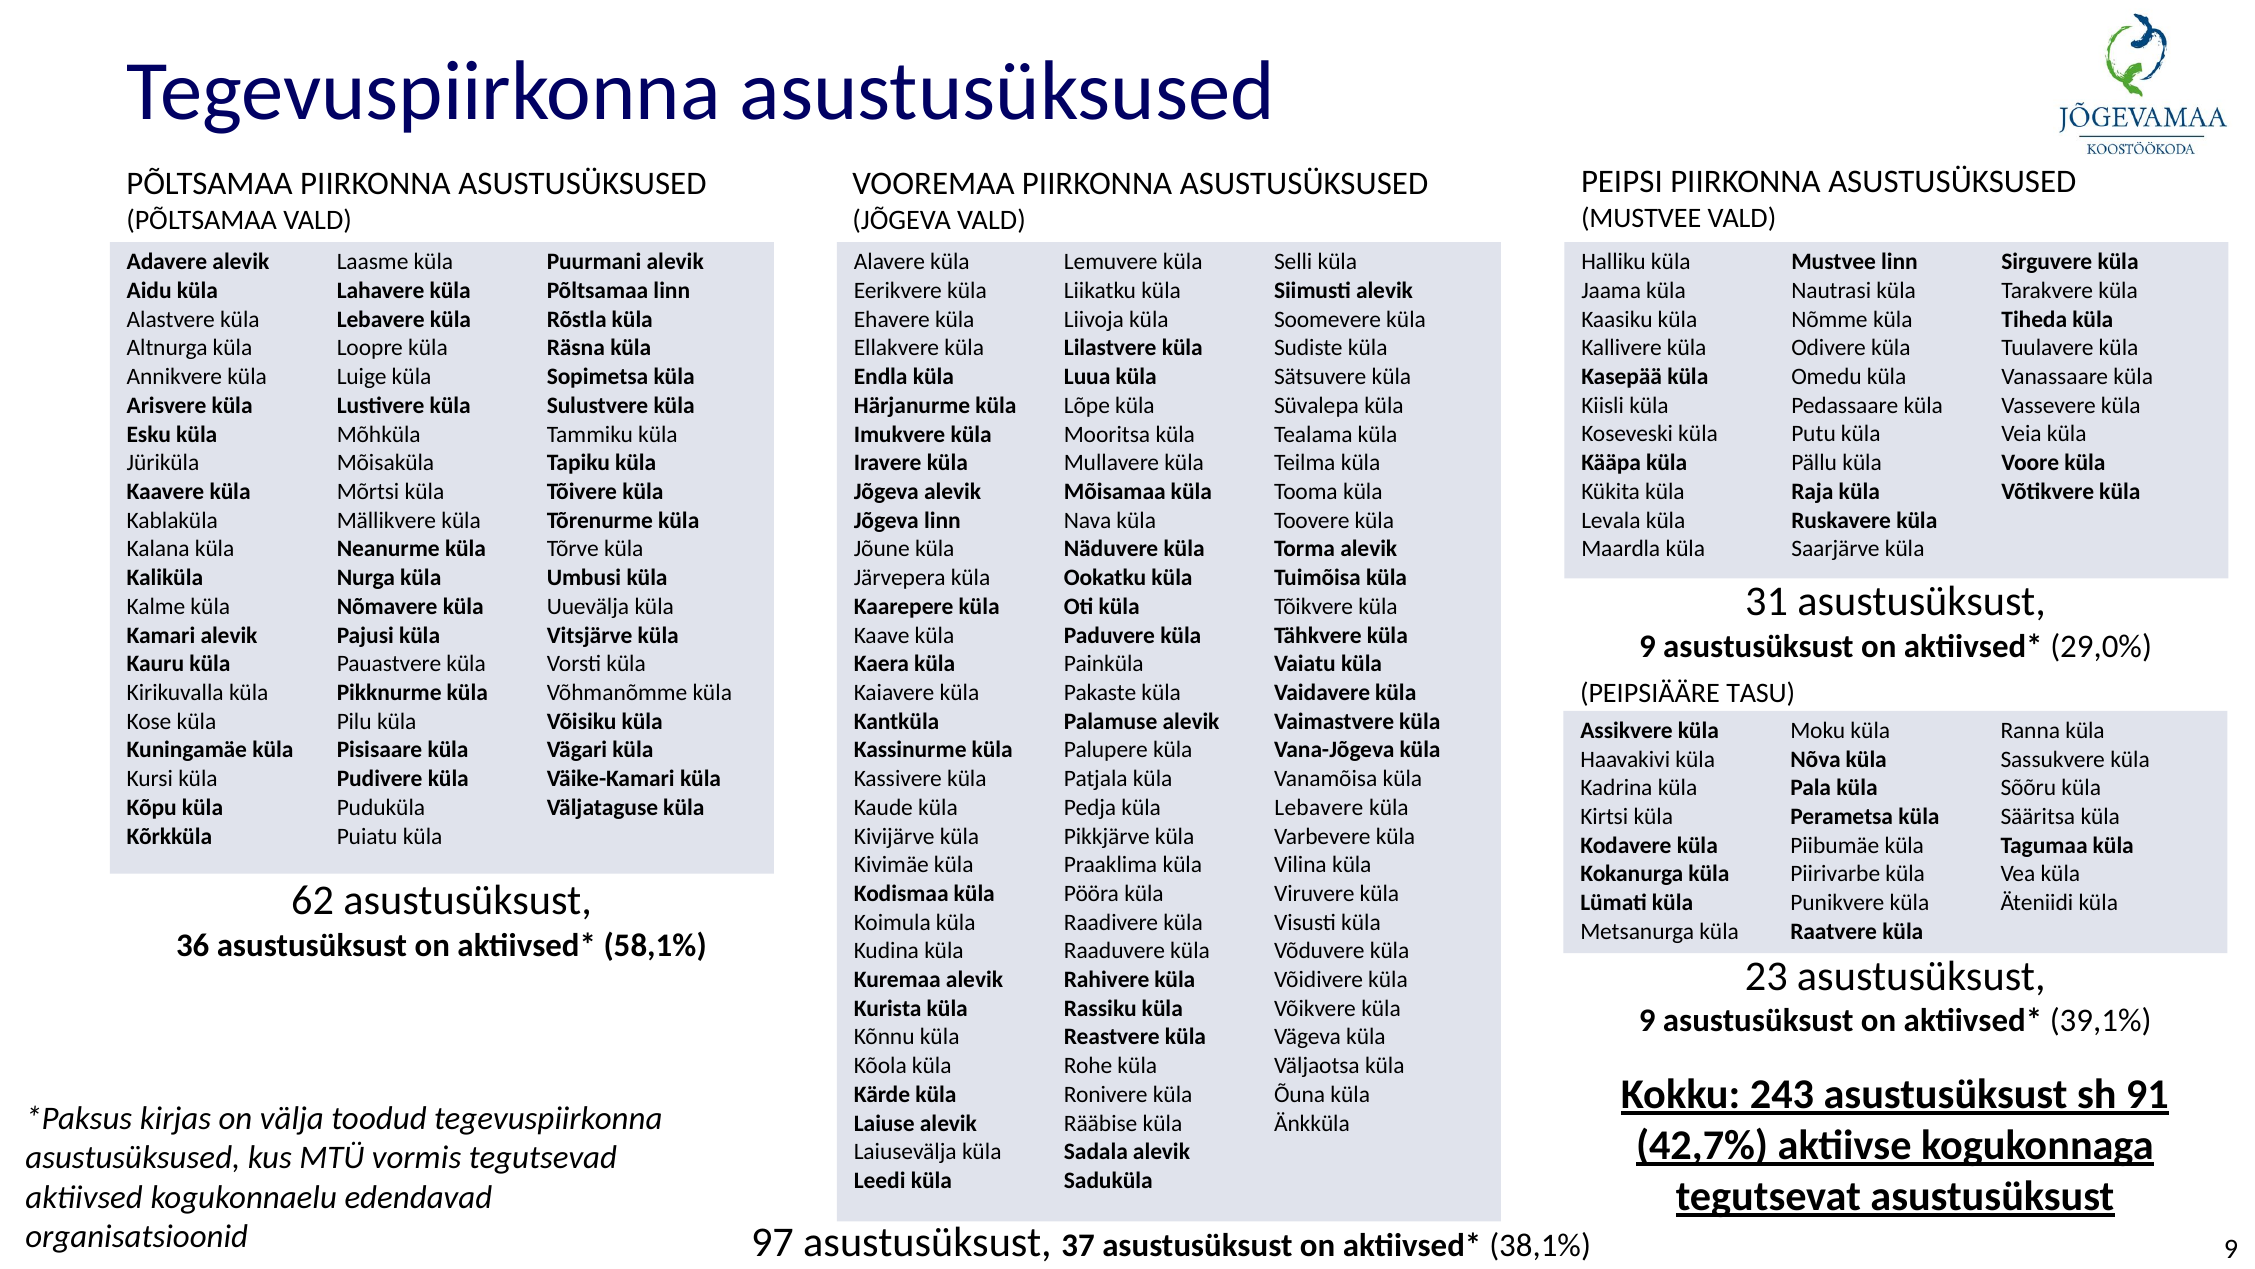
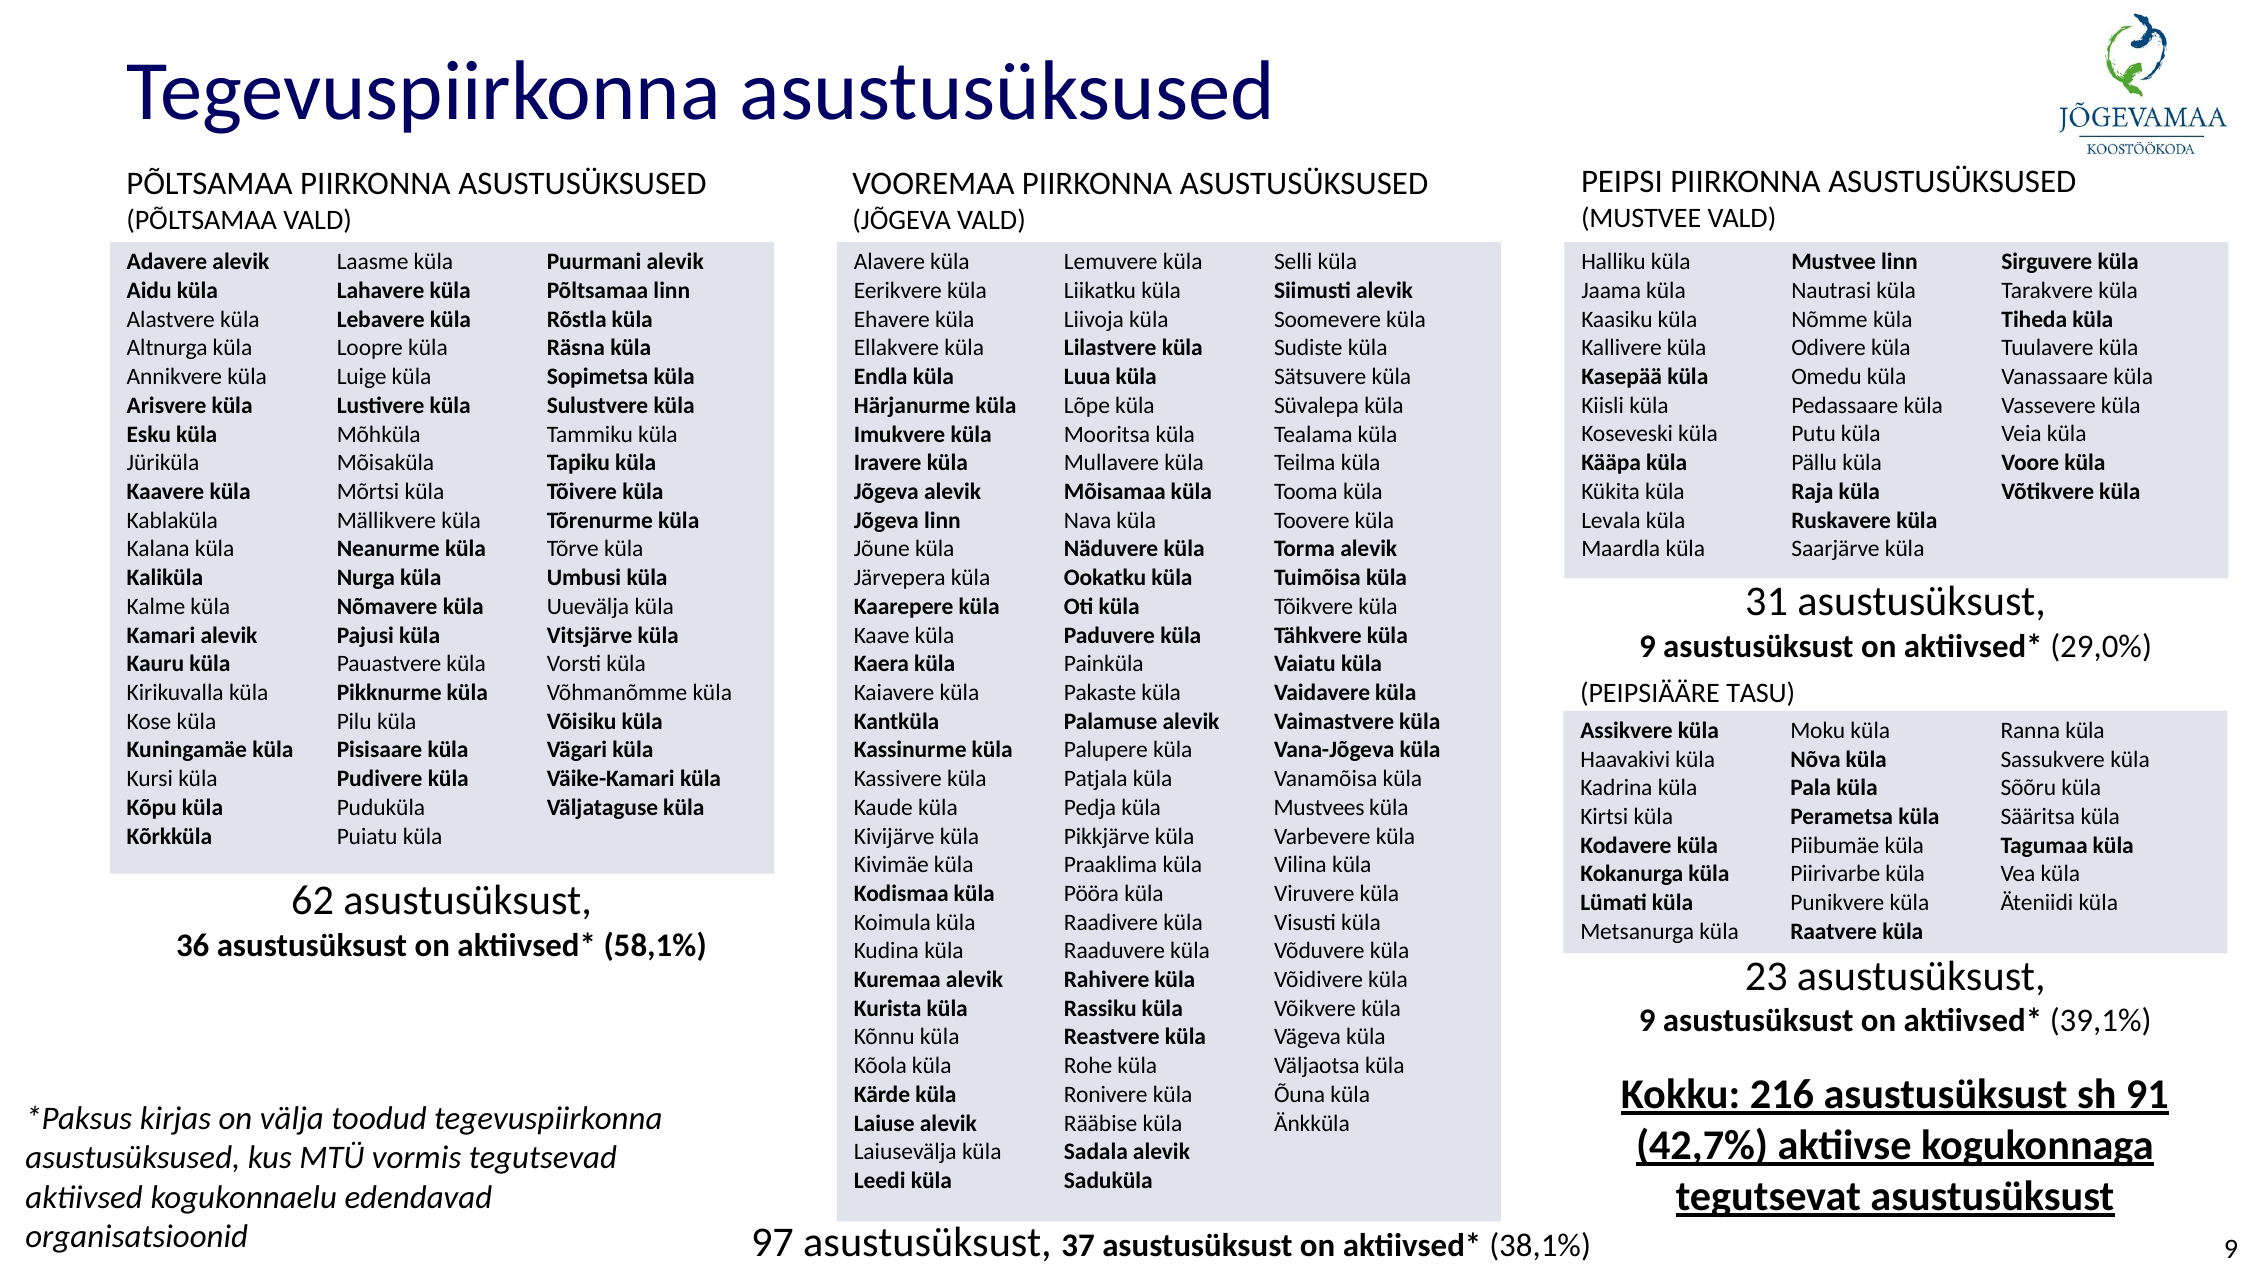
Lebavere: Lebavere -> Mustvees (1319, 807)
243: 243 -> 216 (1782, 1094)
